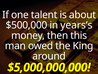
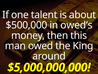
years’s: years’s -> owed’s (76, 25)
